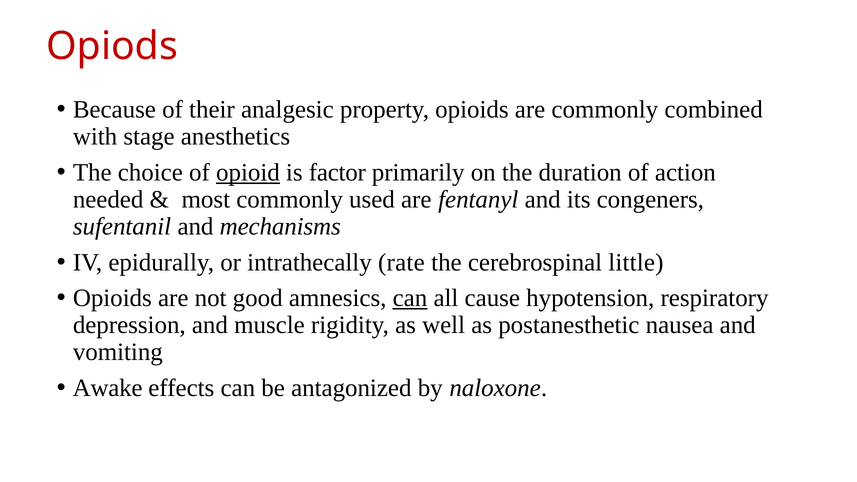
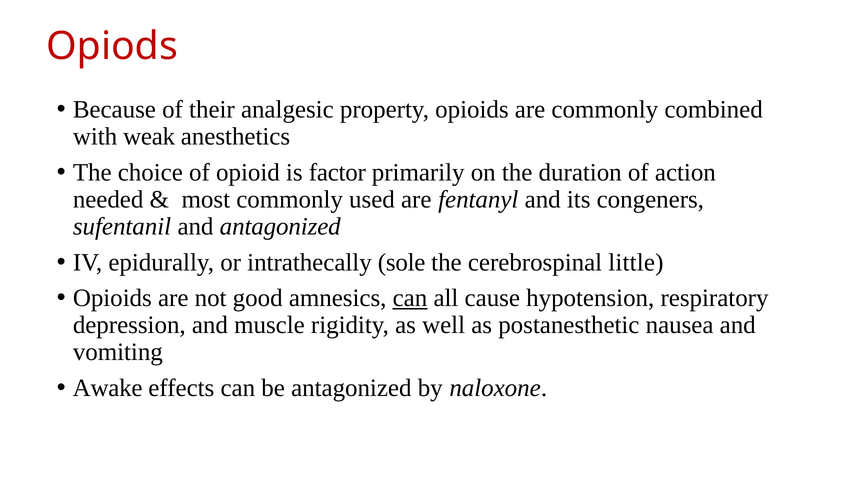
stage: stage -> weak (149, 137)
opioid underline: present -> none (248, 173)
and mechanisms: mechanisms -> antagonized (280, 226)
rate: rate -> sole (402, 262)
